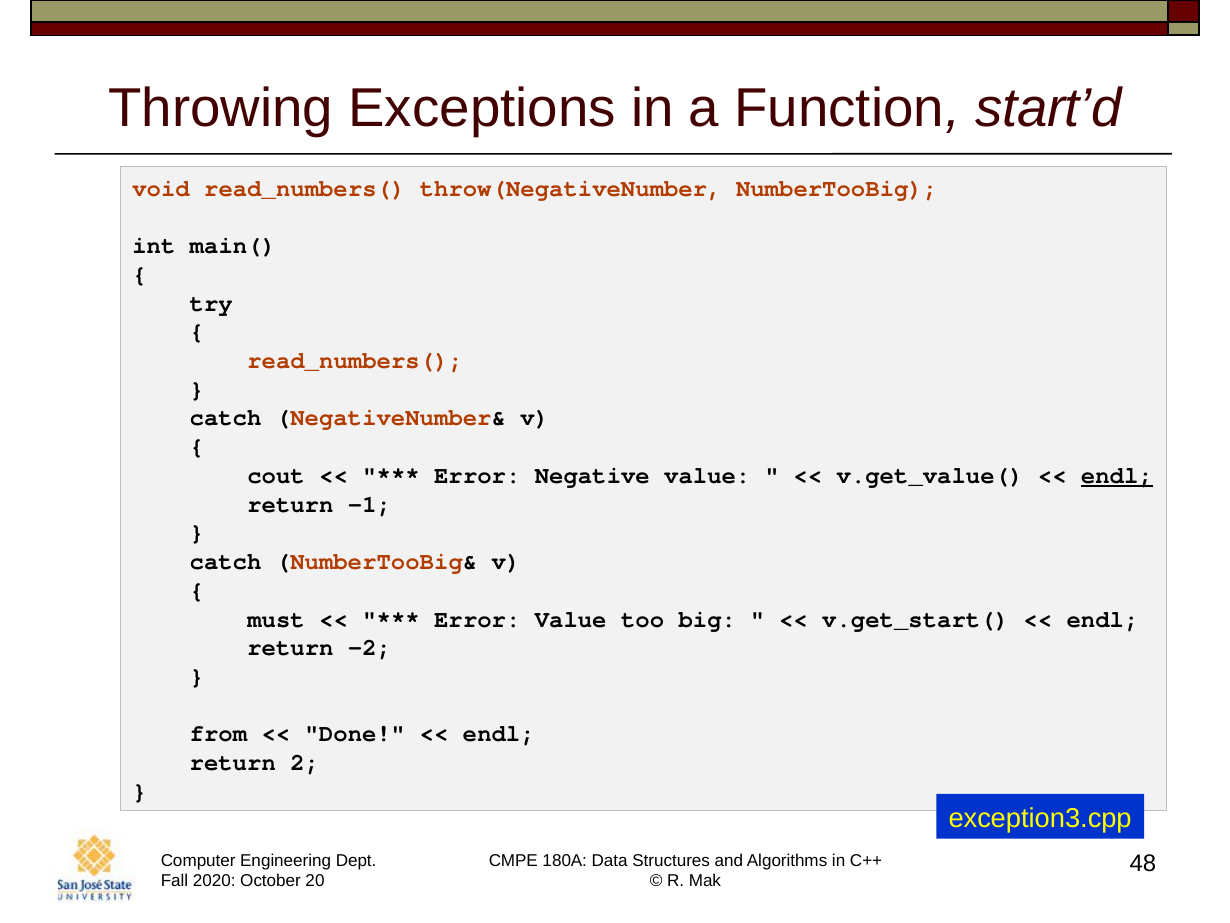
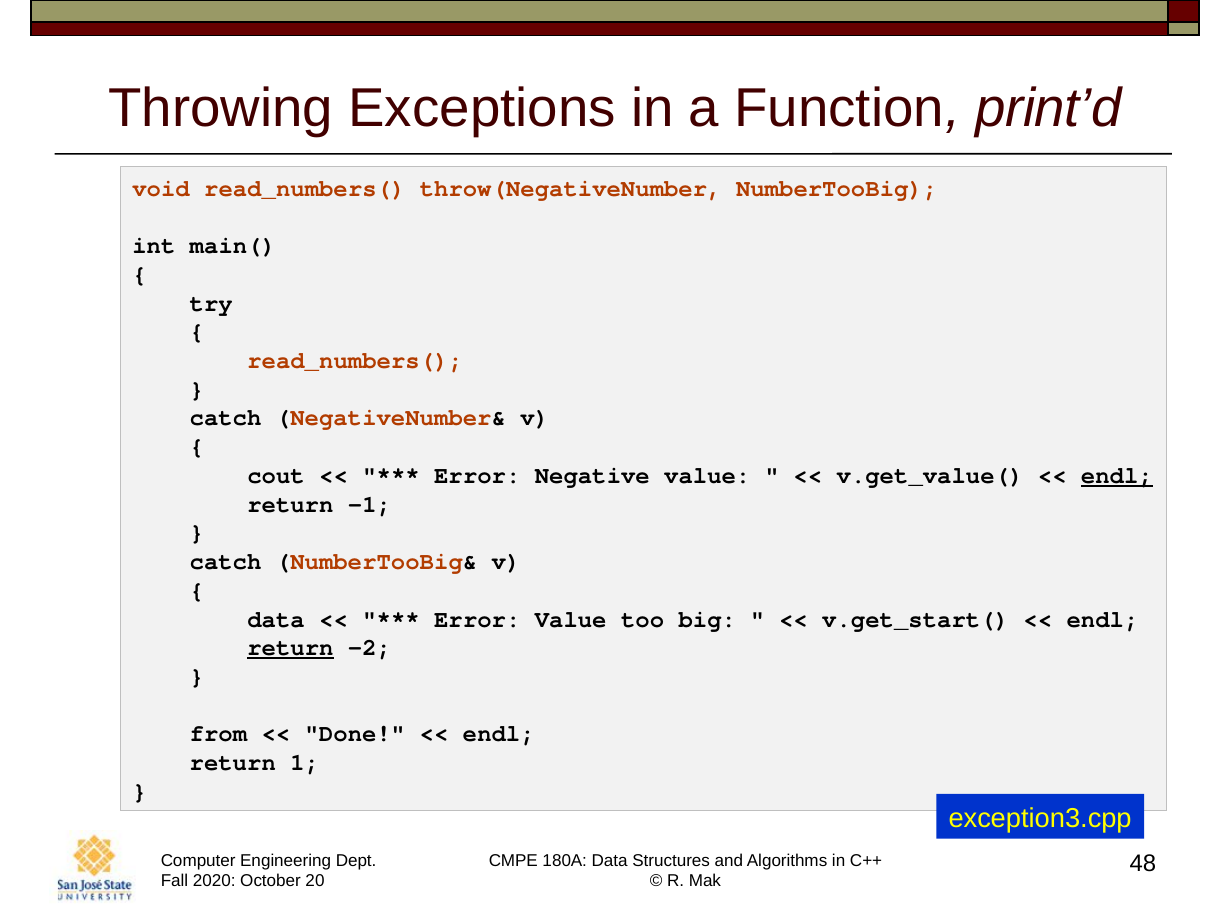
start’d: start’d -> print’d (1049, 108)
must: must -> data (276, 619)
return underline: none -> present (290, 648)
2: 2 -> 1 (305, 762)
